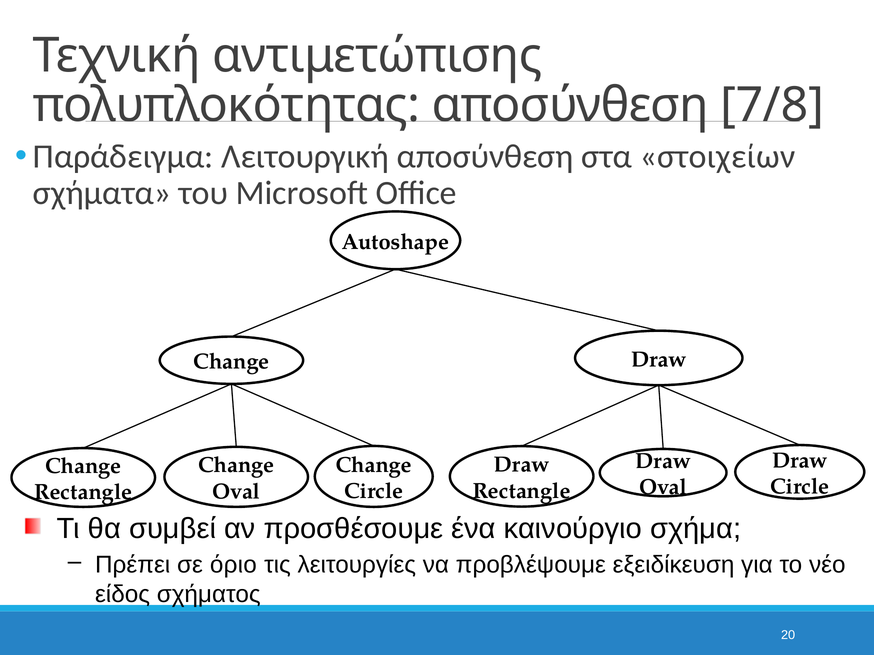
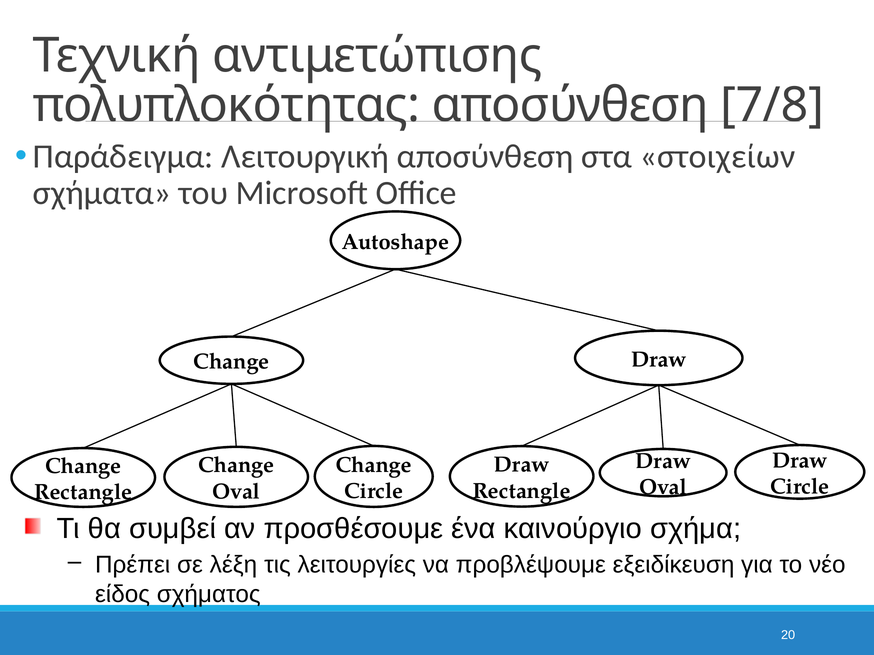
όριο: όριο -> λέξη (233, 565)
